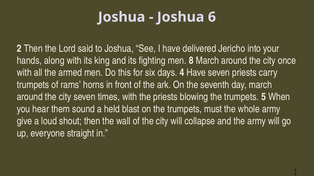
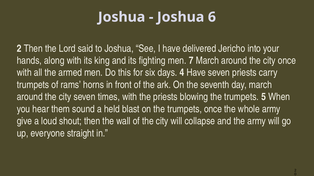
8: 8 -> 7 (191, 61)
trumpets must: must -> once (213, 109)
